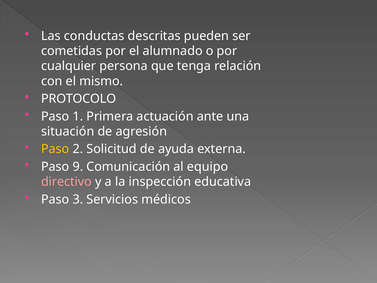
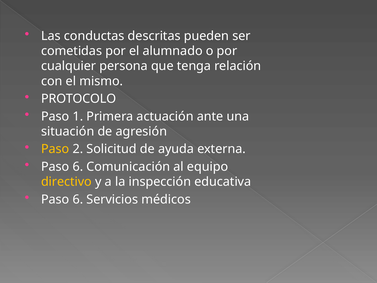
9: 9 -> 6 (78, 167)
directivo colour: pink -> yellow (66, 182)
3: 3 -> 6 (78, 199)
